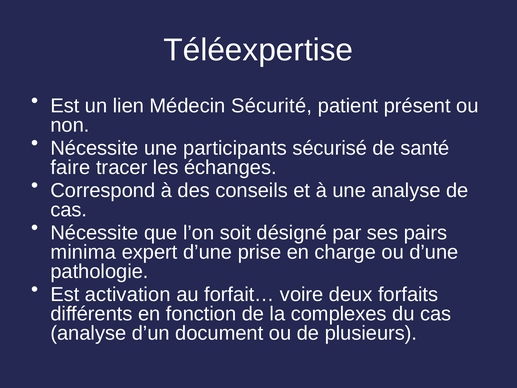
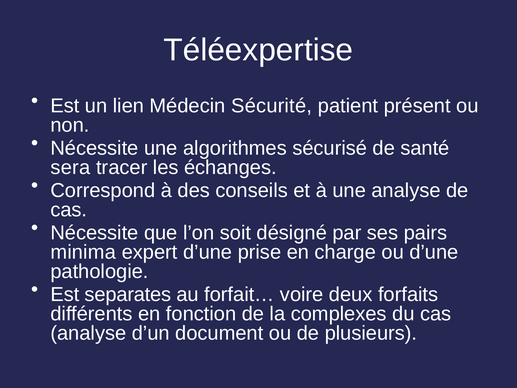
participants: participants -> algorithmes (235, 148)
faire: faire -> sera (70, 167)
activation: activation -> separates (128, 294)
